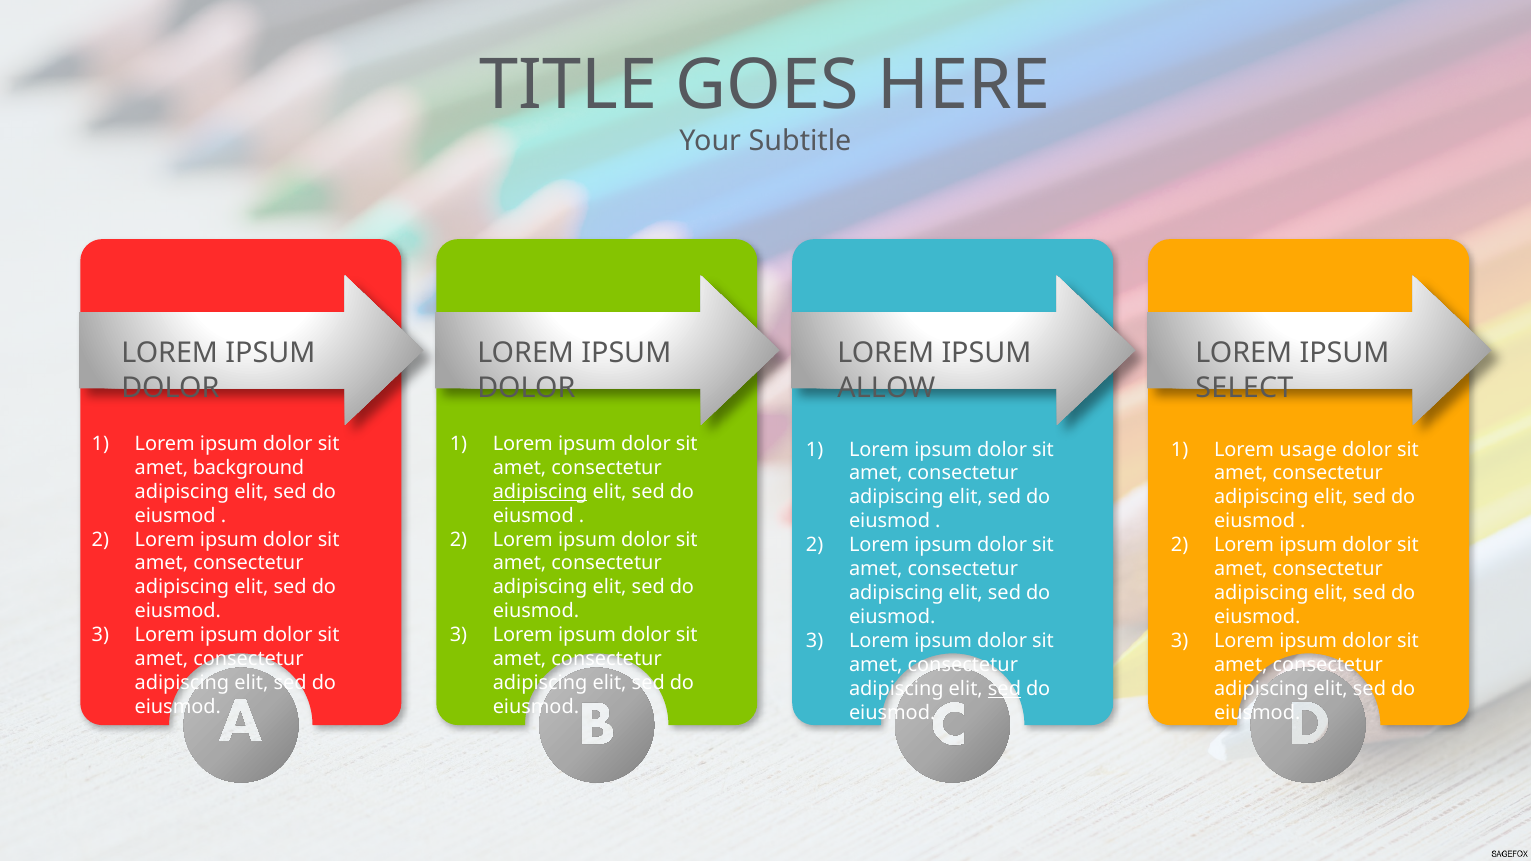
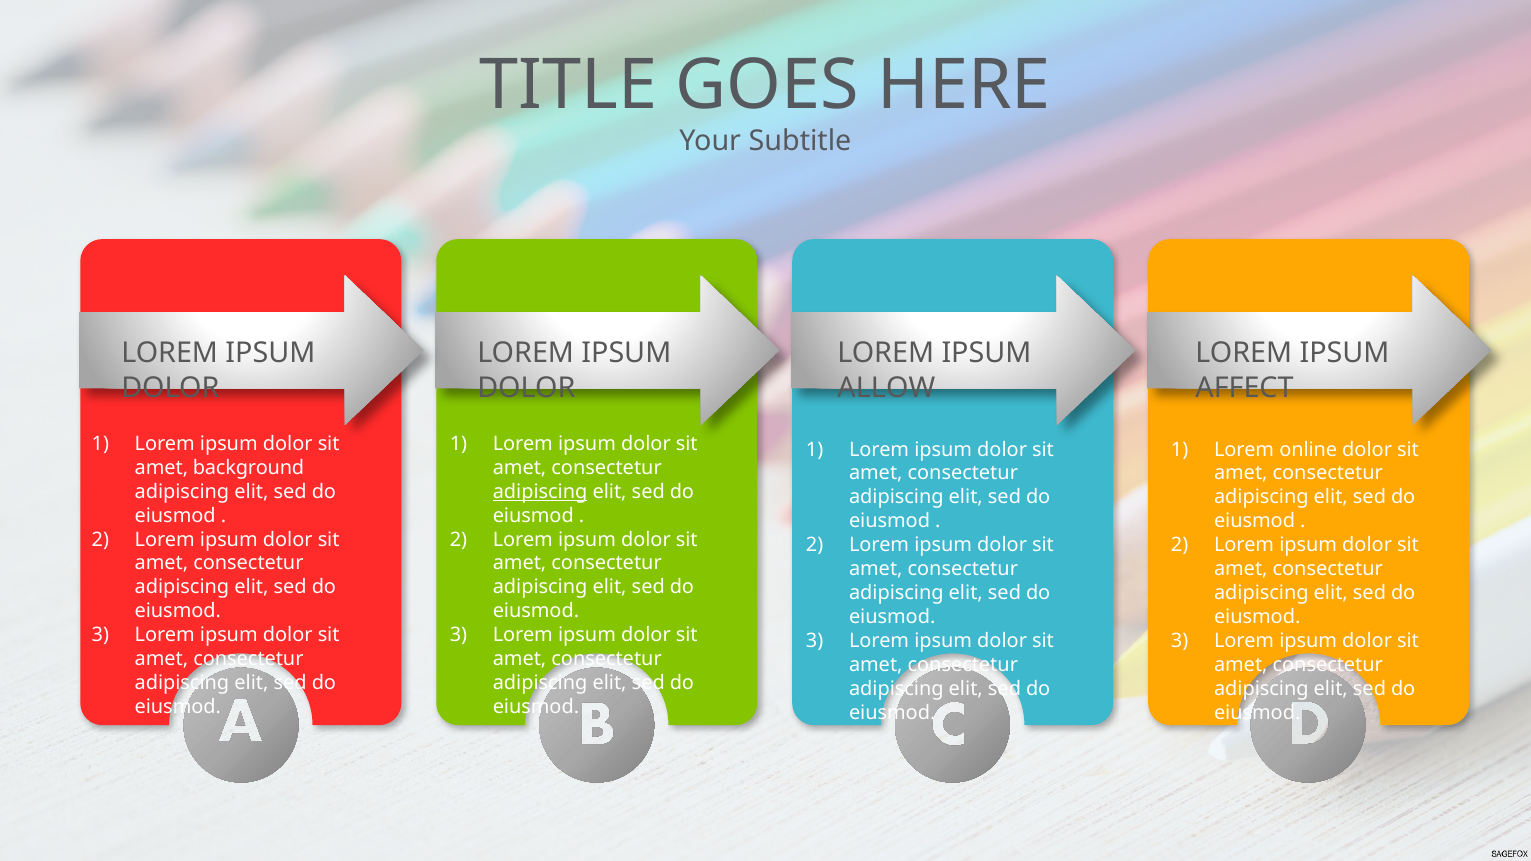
SELECT: SELECT -> AFFECT (1245, 388)
usage: usage -> online (1308, 450)
sed underline: present -> none (1004, 689)
